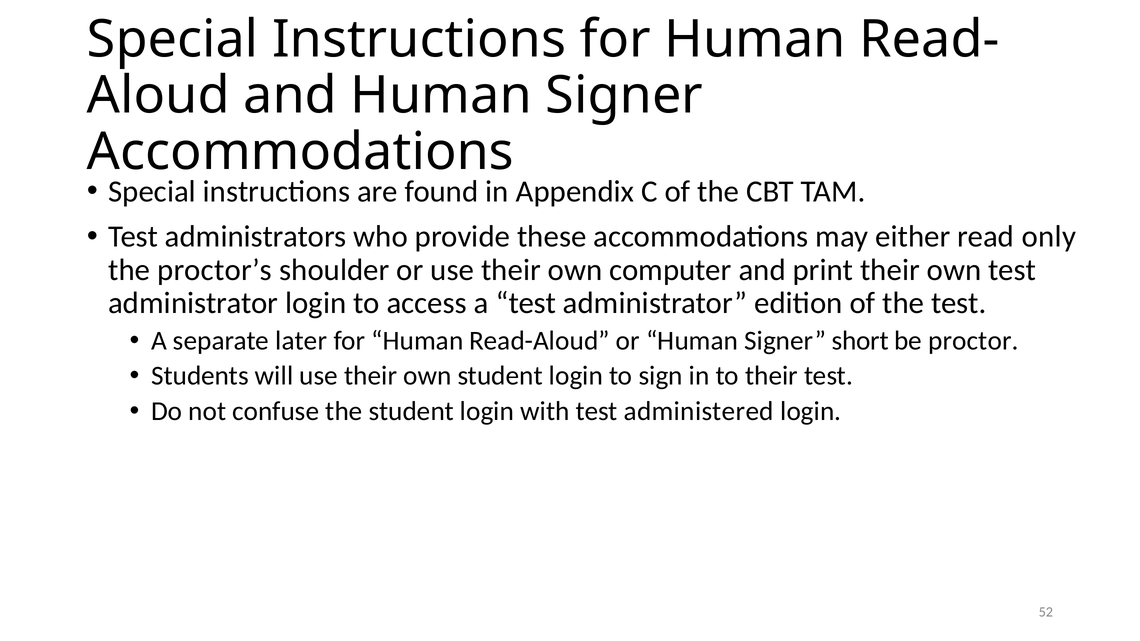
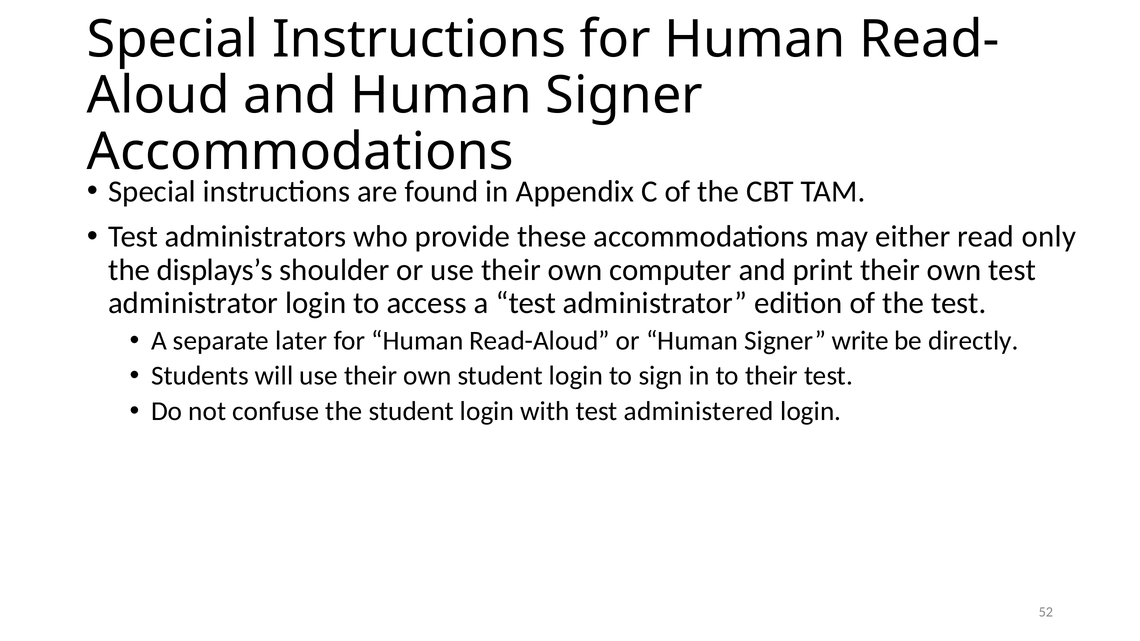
proctor’s: proctor’s -> displays’s (215, 270)
short: short -> write (860, 341)
proctor: proctor -> directly (973, 341)
